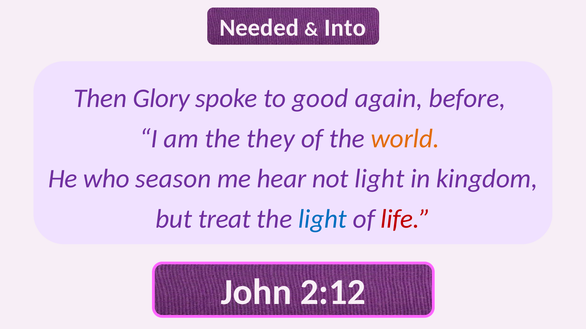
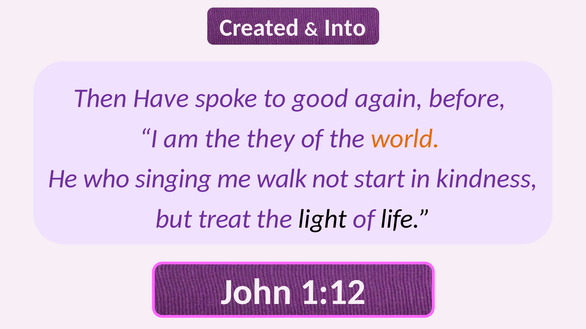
Needed: Needed -> Created (259, 28)
Glory: Glory -> Have (161, 99)
season: season -> singing (173, 179)
hear: hear -> walk (282, 179)
not light: light -> start (380, 179)
kingdom: kingdom -> kindness (487, 179)
light colour: blue -> black (323, 219)
life colour: red -> black (406, 219)
2:12: 2:12 -> 1:12 (333, 293)
